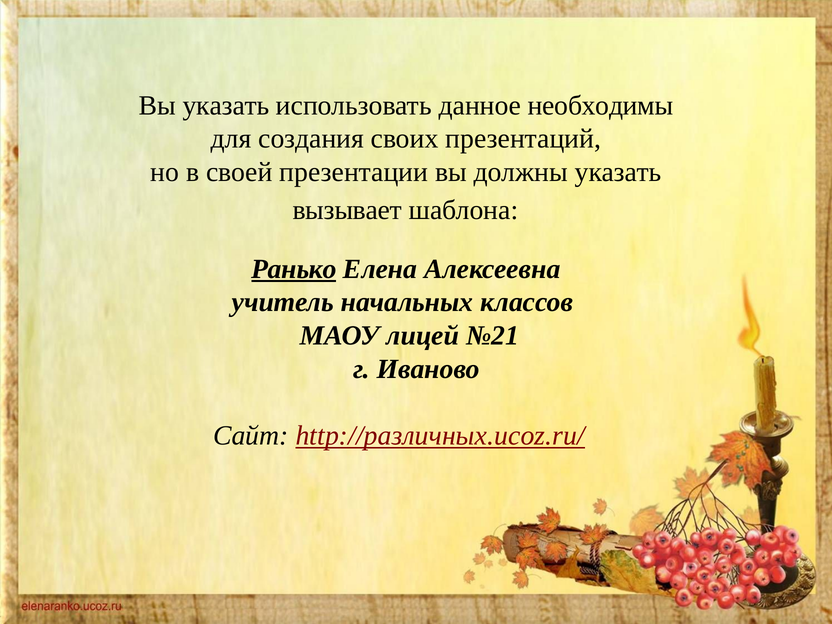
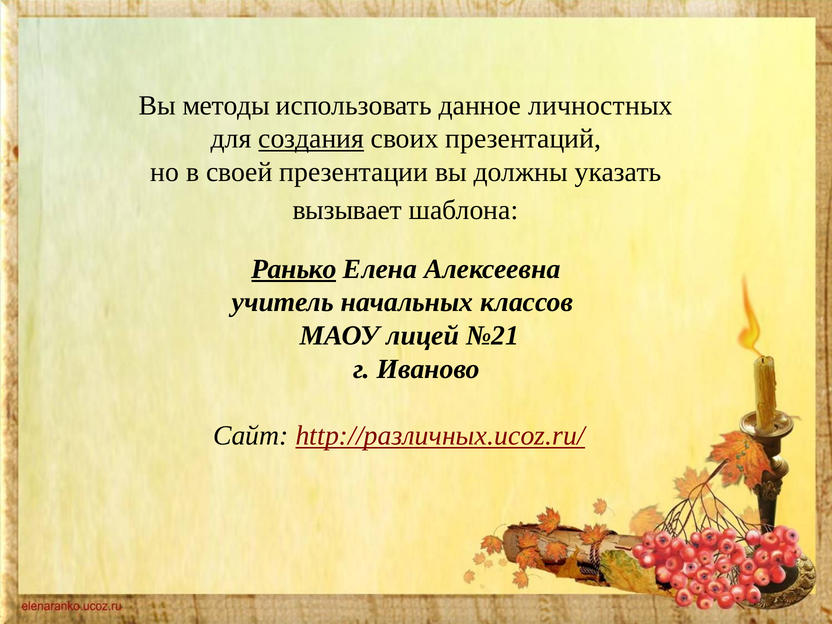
Вы указать: указать -> методы (226, 105)
необходимы: необходимы -> личностных (600, 105)
создания underline: none -> present (311, 139)
